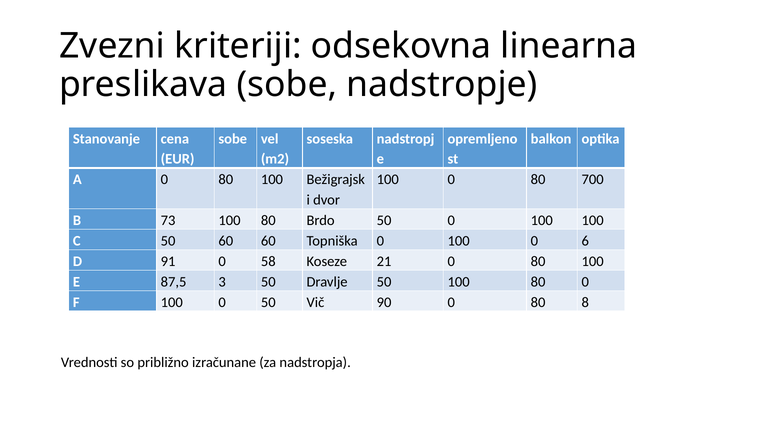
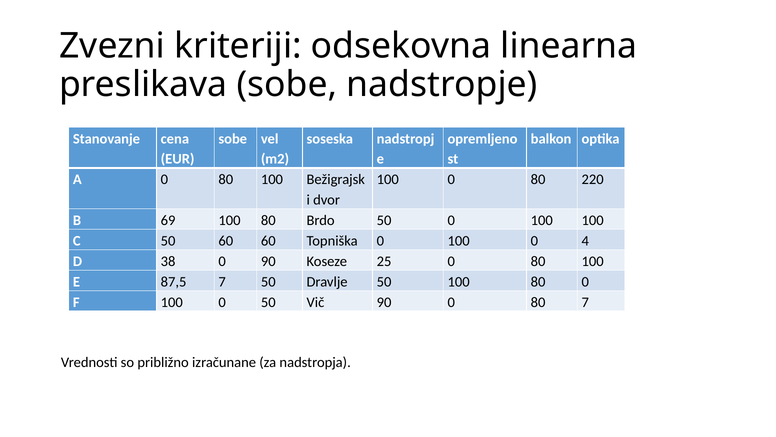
700: 700 -> 220 (593, 179)
73: 73 -> 69 (168, 220)
6: 6 -> 4 (585, 241)
91: 91 -> 38 (168, 261)
0 58: 58 -> 90 (268, 261)
21: 21 -> 25 (384, 261)
87,5 3: 3 -> 7 (222, 282)
80 8: 8 -> 7 (585, 302)
